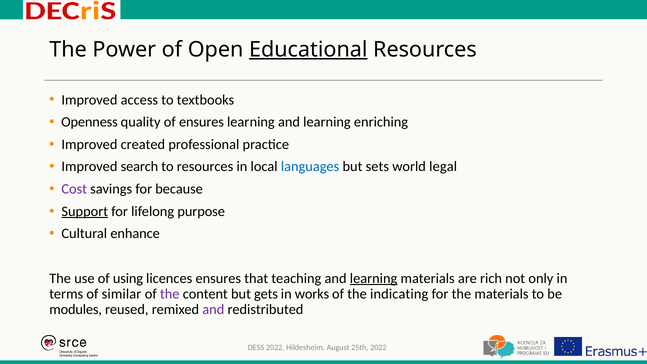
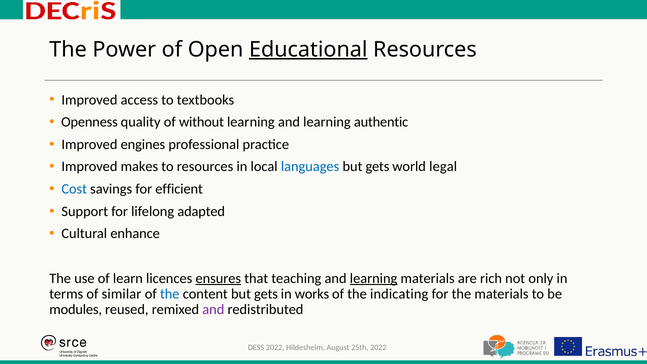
of ensures: ensures -> without (201, 122)
enriching: enriching -> authentic (381, 122)
created: created -> engines (143, 144)
search: search -> makes (139, 167)
sets: sets -> gets (377, 167)
Cost colour: purple -> blue (74, 189)
because: because -> efficient (179, 189)
Support underline: present -> none (85, 211)
purpose: purpose -> adapted (201, 211)
using: using -> learn (128, 278)
ensures underline: none -> present (218, 278)
the colour: purple -> blue (170, 294)
